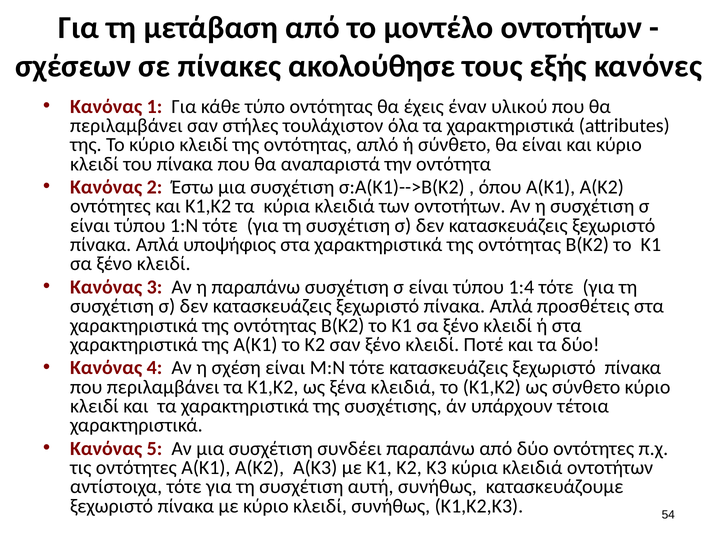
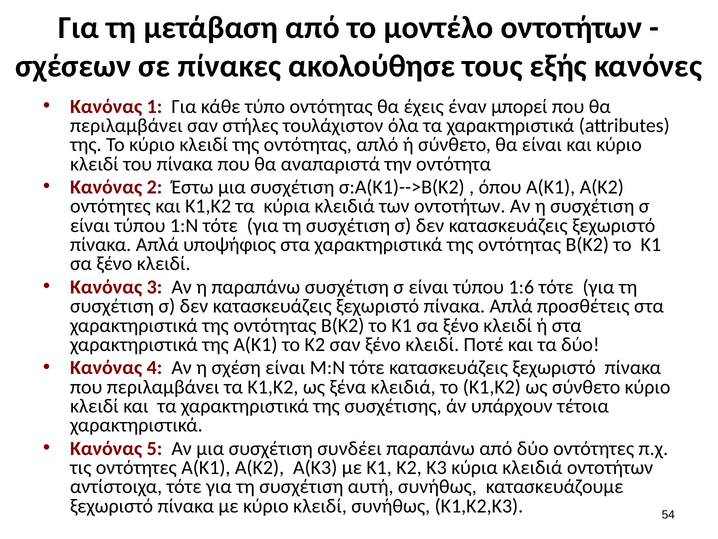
υλικού: υλικού -> μπορεί (519, 106)
1:4: 1:4 -> 1:6 (521, 287)
